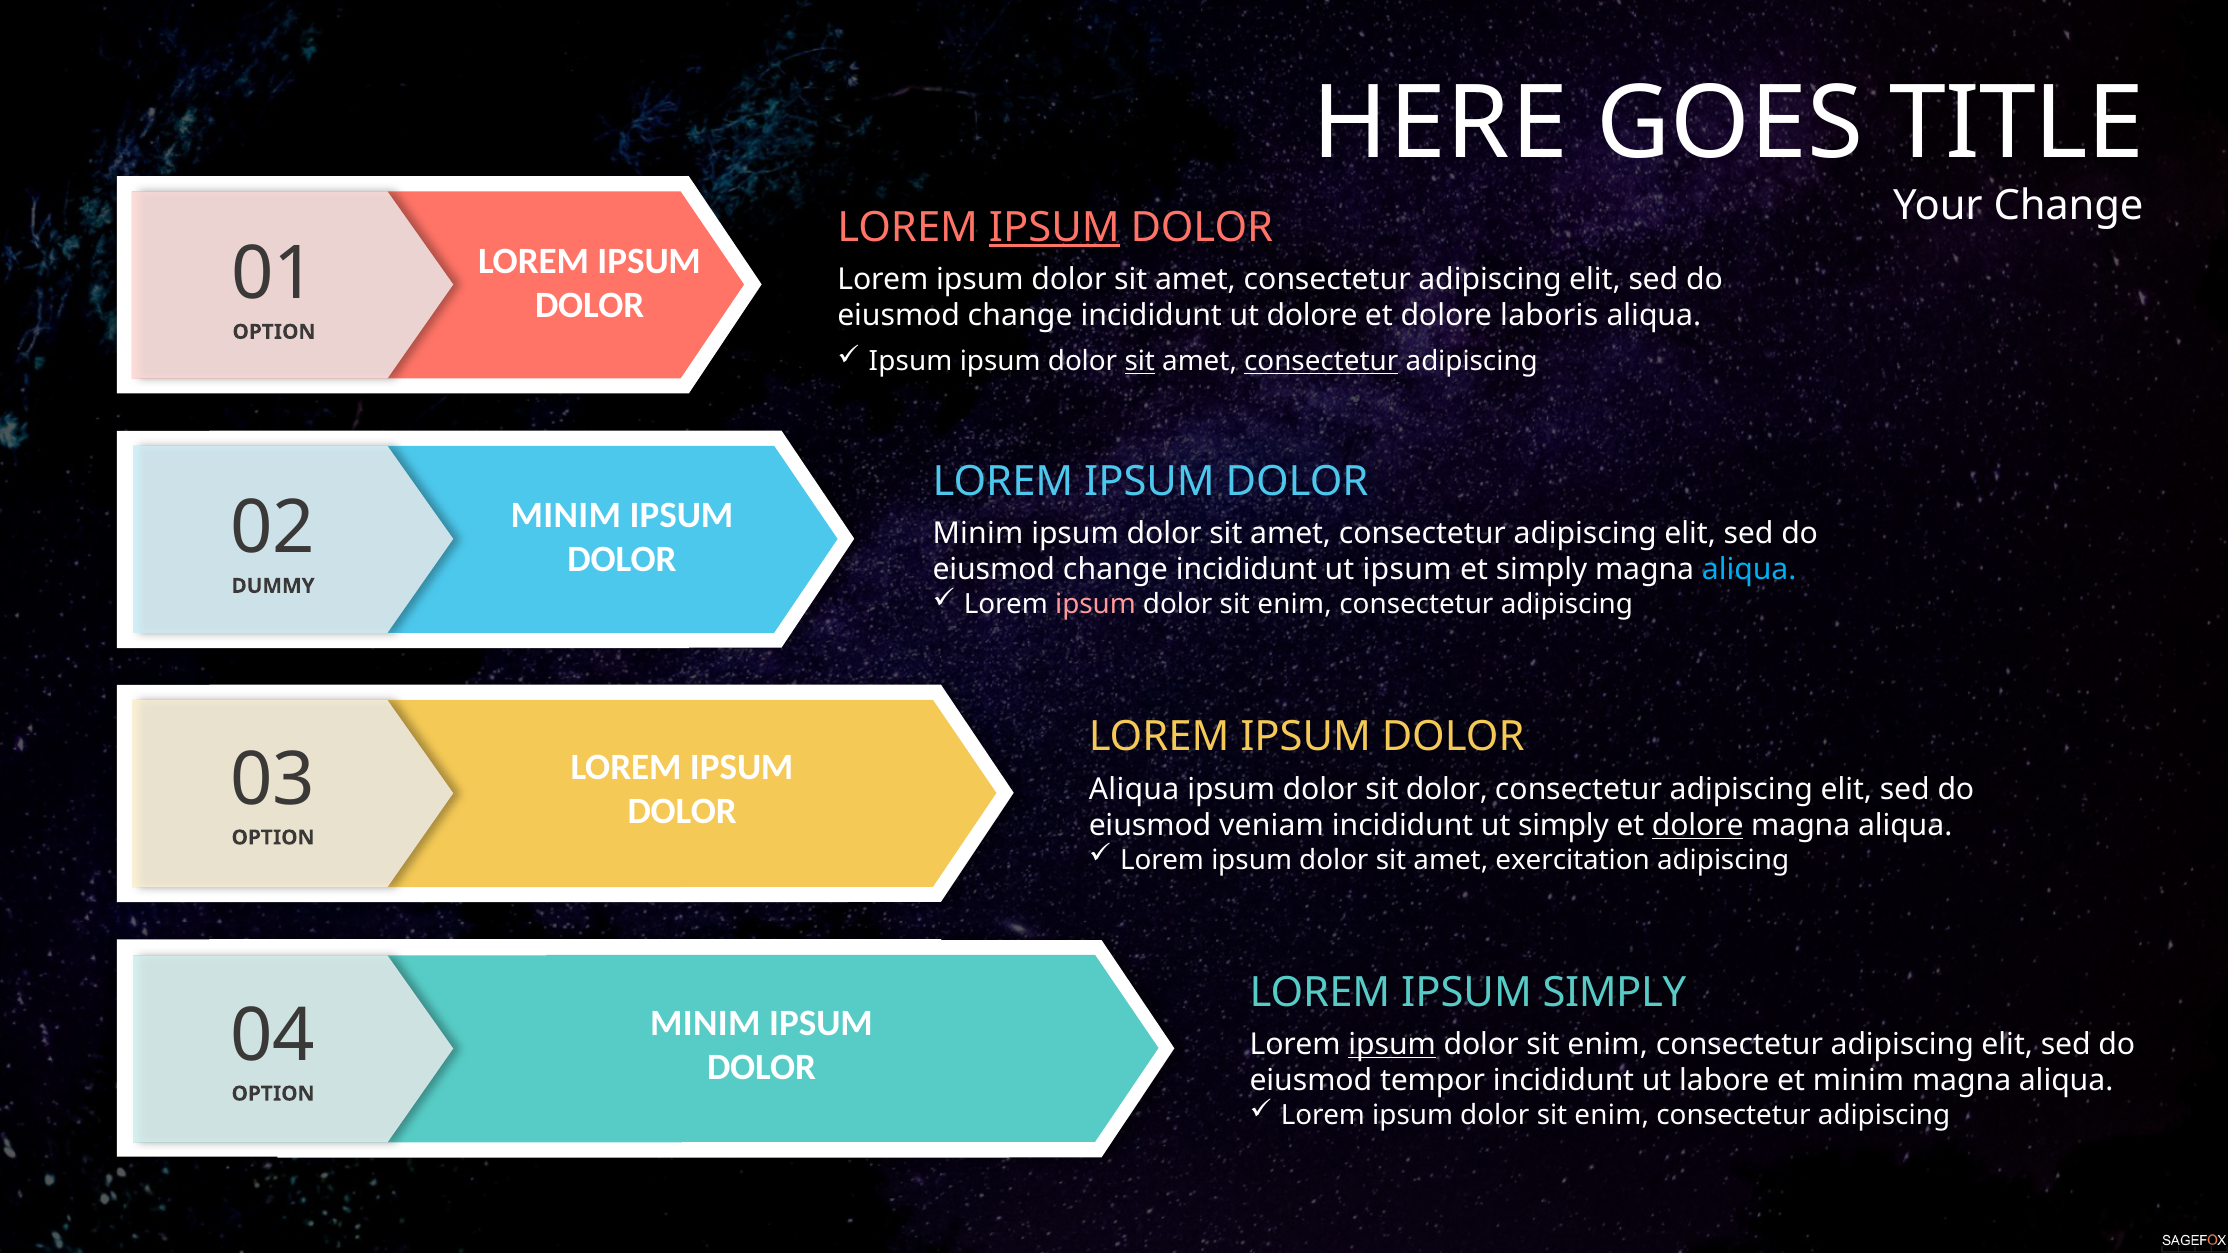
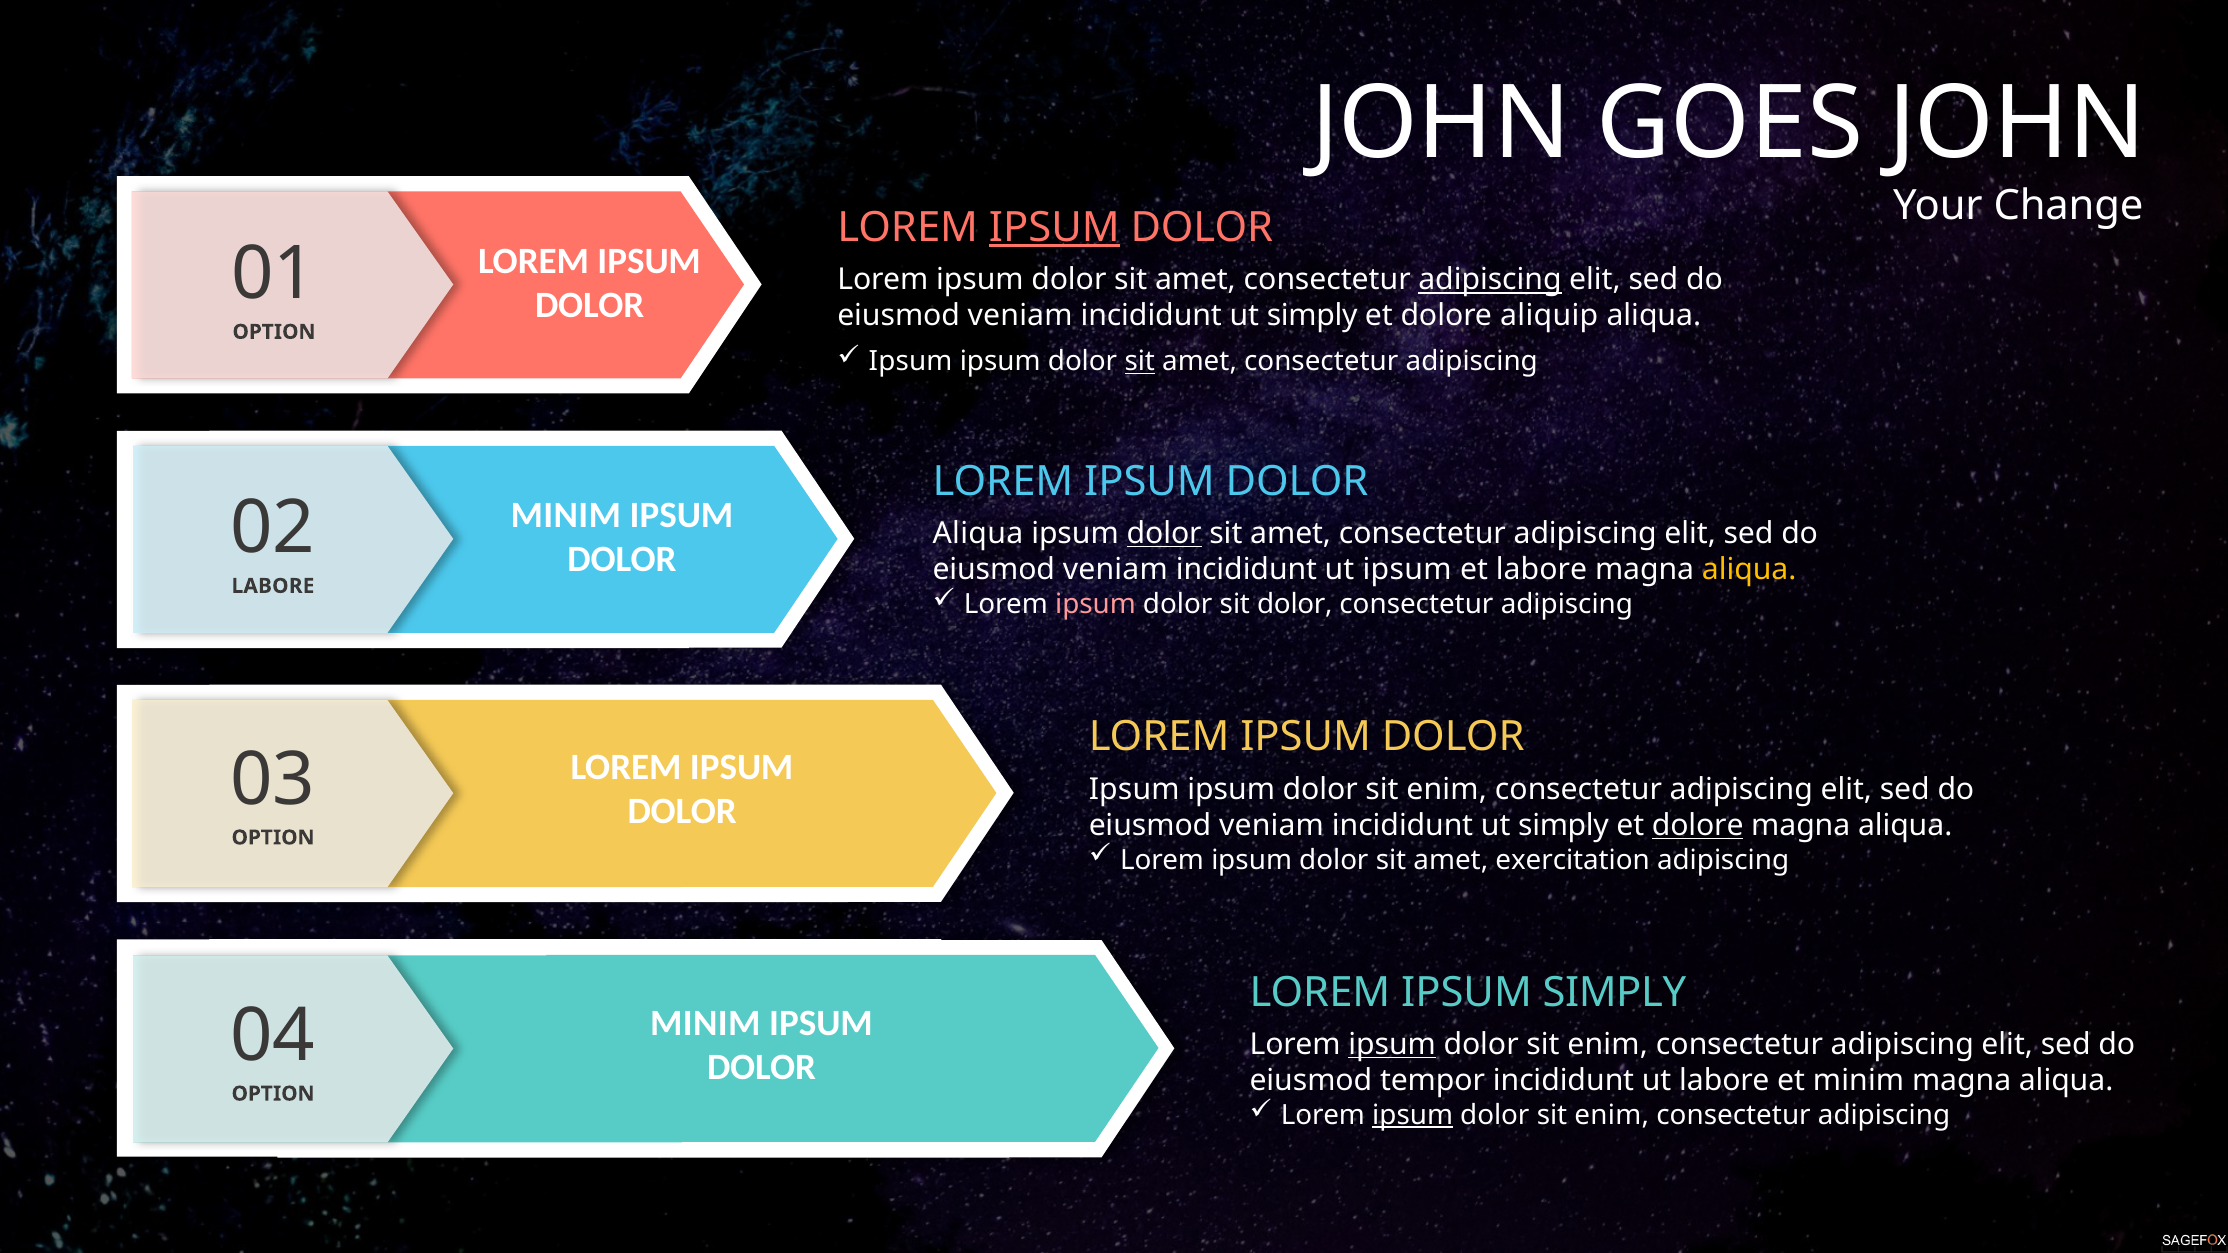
HERE: HERE -> JOHN (1441, 124)
GOES TITLE: TITLE -> JOHN (2017, 124)
adipiscing underline: none -> present (1490, 280)
change: change -> veniam (1020, 316)
dolore: dolore -> simply (1312, 316)
laboris: laboris -> aliquip (1549, 316)
consectetur underline: present -> none (1321, 362)
Minim: Minim -> Aliqua (978, 534)
dolor underline: none -> present (1164, 534)
change: change -> veniam (1115, 570)
et simply: simply -> labore (1541, 570)
aliqua colour: light blue -> yellow (1749, 570)
DUMMY: DUMMY -> LABORE (273, 586)
enim: enim -> dolor (1295, 605)
Aliqua: Aliqua -> Ipsum (1134, 789)
dolor: dolor -> enim (1447, 789)
ipsum underline: none -> present (1413, 1116)
